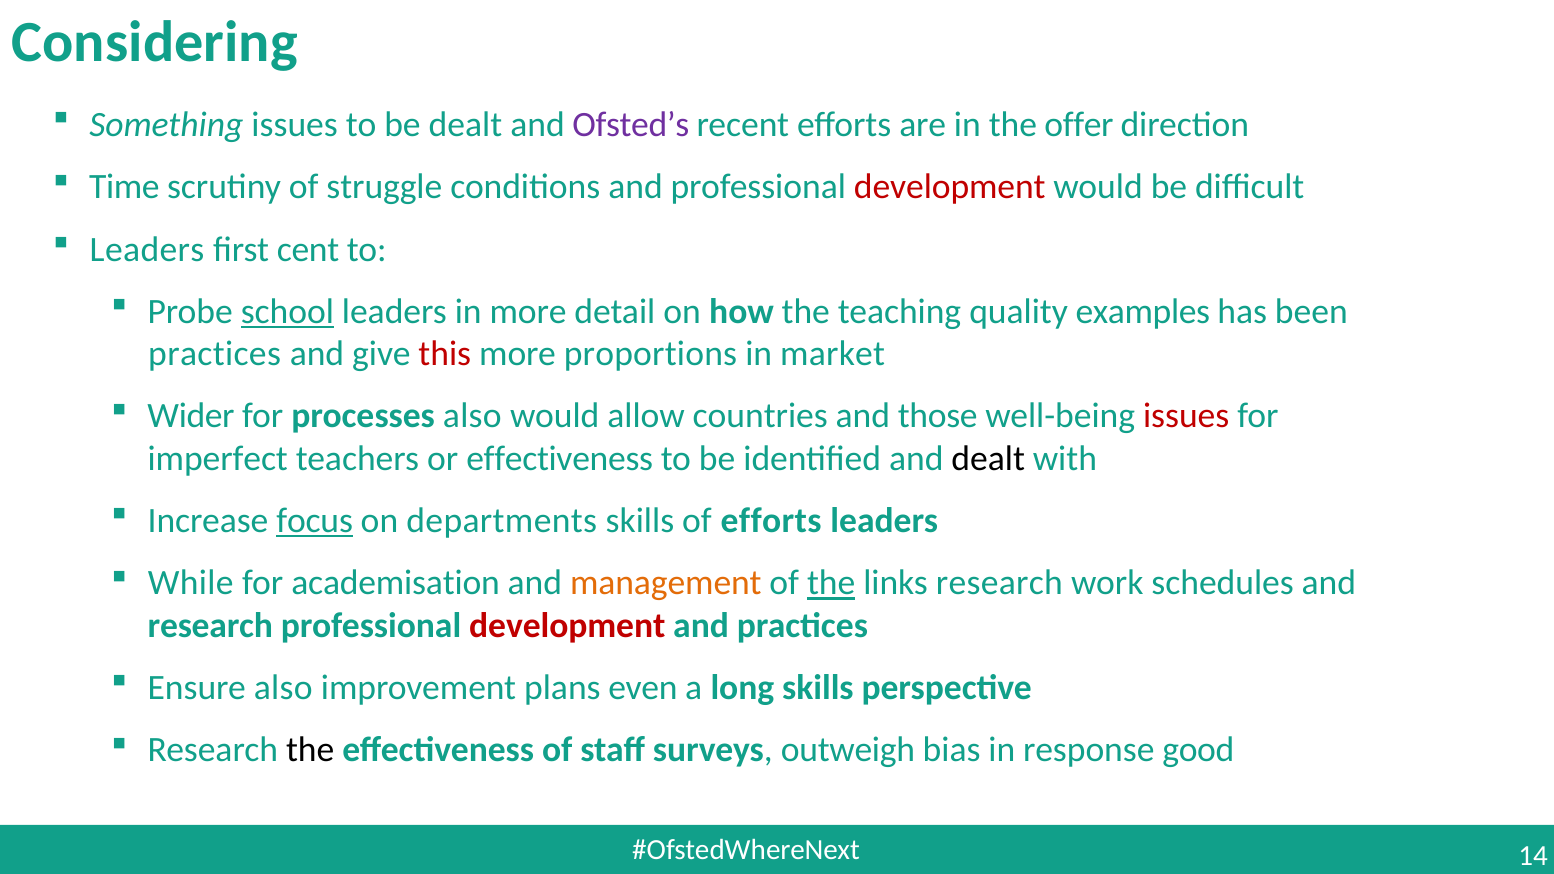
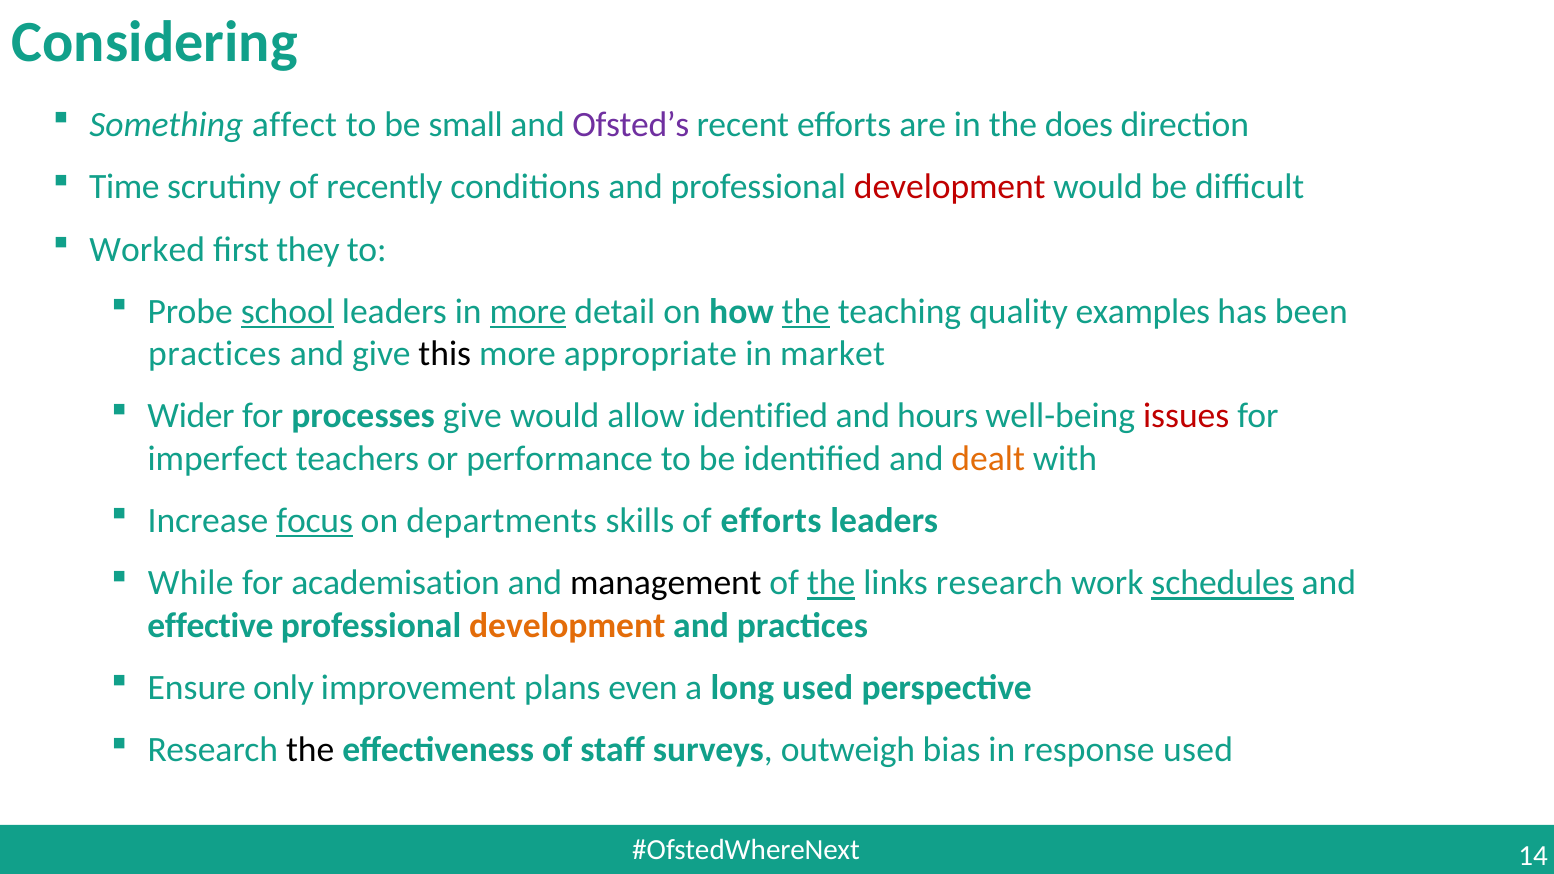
Something issues: issues -> affect (294, 125)
be dealt: dealt -> small (466, 125)
offer: offer -> does (1079, 125)
struggle: struggle -> recently (384, 187)
Leaders: Leaders -> Worked (147, 249)
cent: cent -> they (308, 249)
more underline: none -> present (528, 311)
the underline: none -> present (806, 311)
this colour: red -> black (445, 354)
proportions: proportions -> appropriate (650, 354)
processes also: also -> give (472, 416)
allow countries: countries -> identified (760, 416)
those: those -> hours (938, 416)
or effectiveness: effectiveness -> performance (560, 459)
dealt colour: black -> orange (988, 459)
management colour: orange -> black (666, 583)
schedules underline: none -> present (1223, 583)
research: research -> effective (210, 626)
development colour: red -> orange (567, 626)
Ensure also: also -> only (284, 688)
long skills: skills -> used (818, 688)
response good: good -> used (1198, 750)
